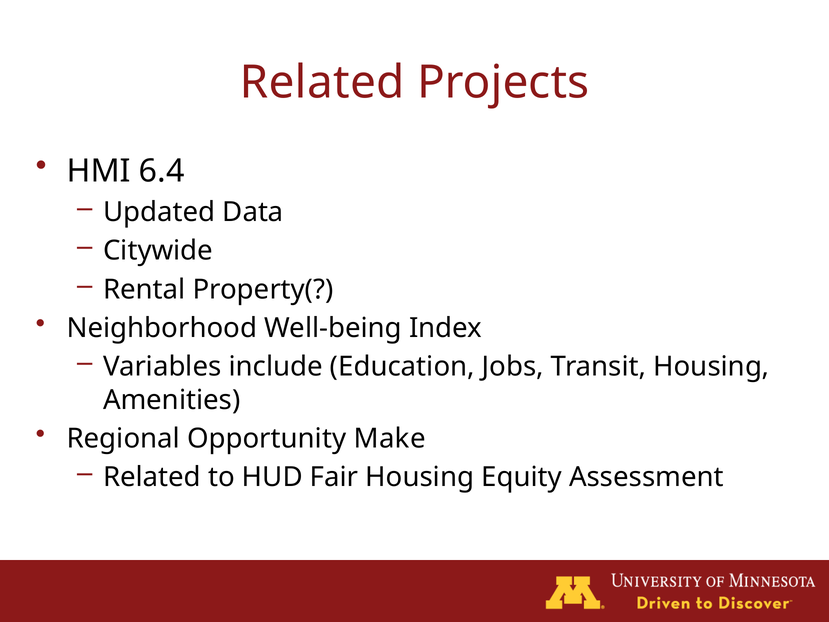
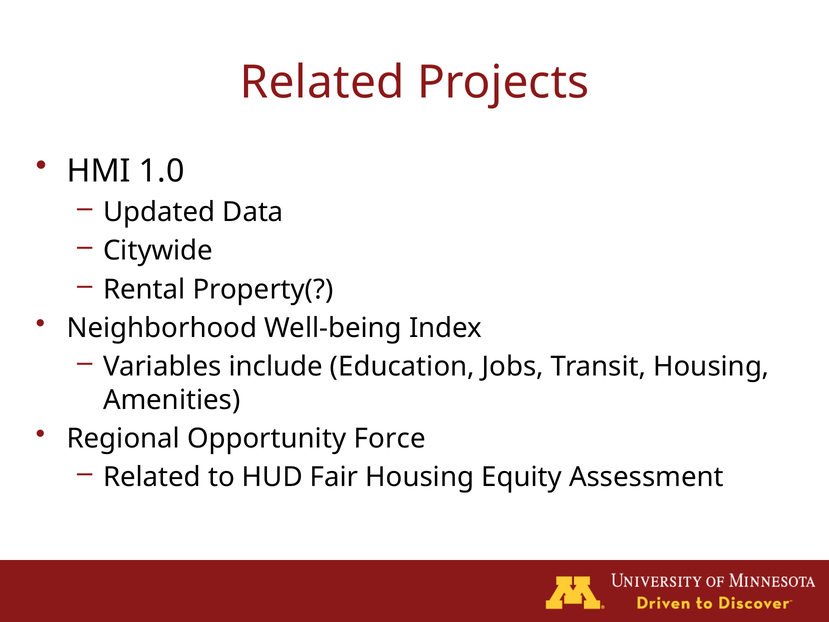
6.4: 6.4 -> 1.0 (162, 171)
Make: Make -> Force (390, 439)
